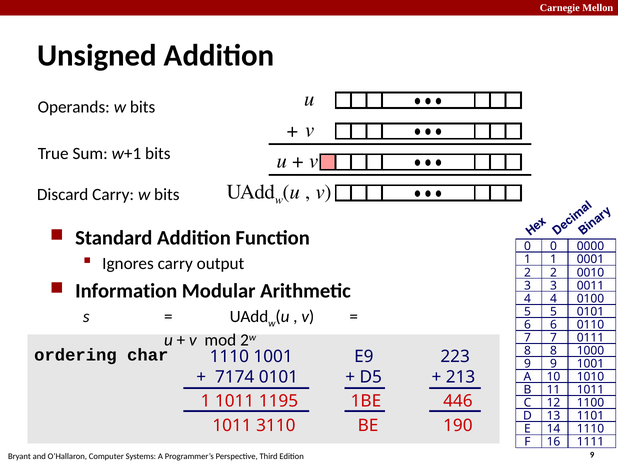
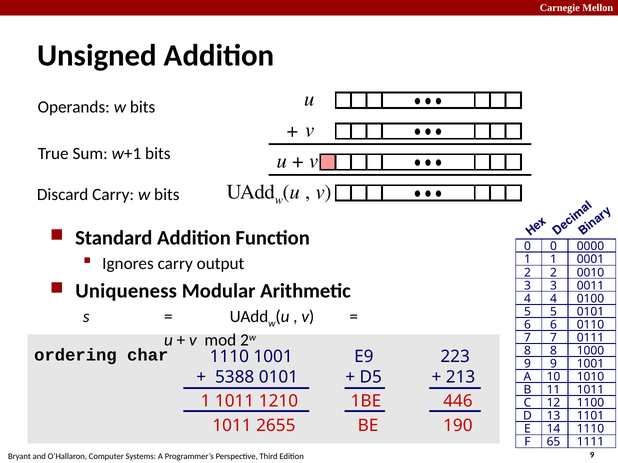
Information: Information -> Uniqueness (126, 291)
7174: 7174 -> 5388 (235, 378)
1195: 1195 -> 1210 (278, 401)
3110: 3110 -> 2655 (276, 426)
16: 16 -> 65 (554, 443)
